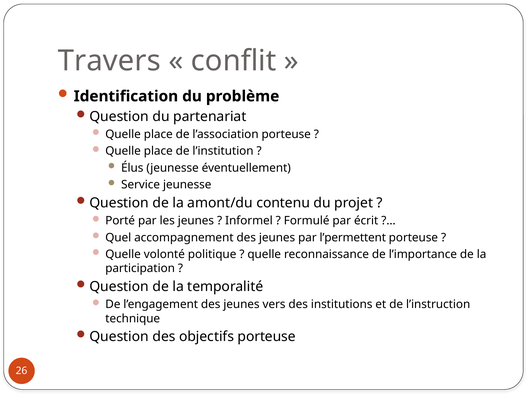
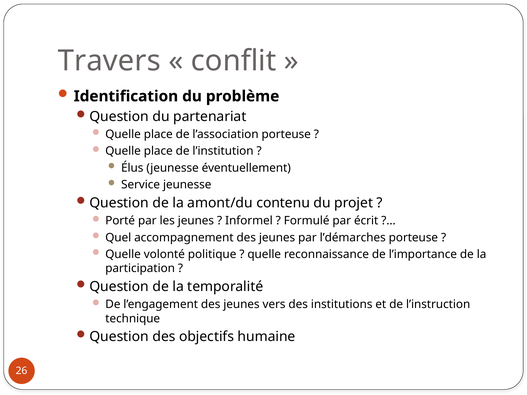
l’permettent: l’permettent -> l’démarches (353, 238)
objectifs porteuse: porteuse -> humaine (267, 337)
